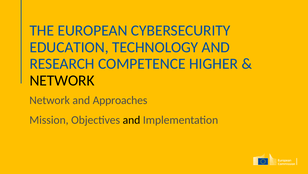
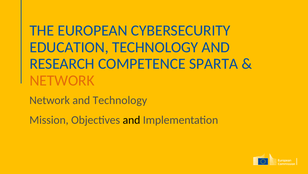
HIGHER: HIGHER -> SPARTA (214, 64)
NETWORK colour: black -> orange (62, 80)
and Approaches: Approaches -> Technology (120, 100)
